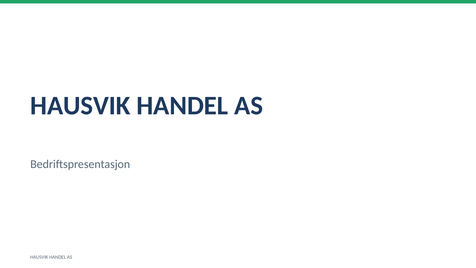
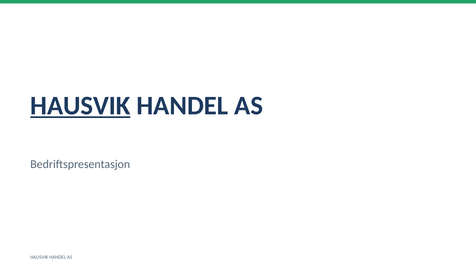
HAUSVIK underline: none -> present (80, 106)
